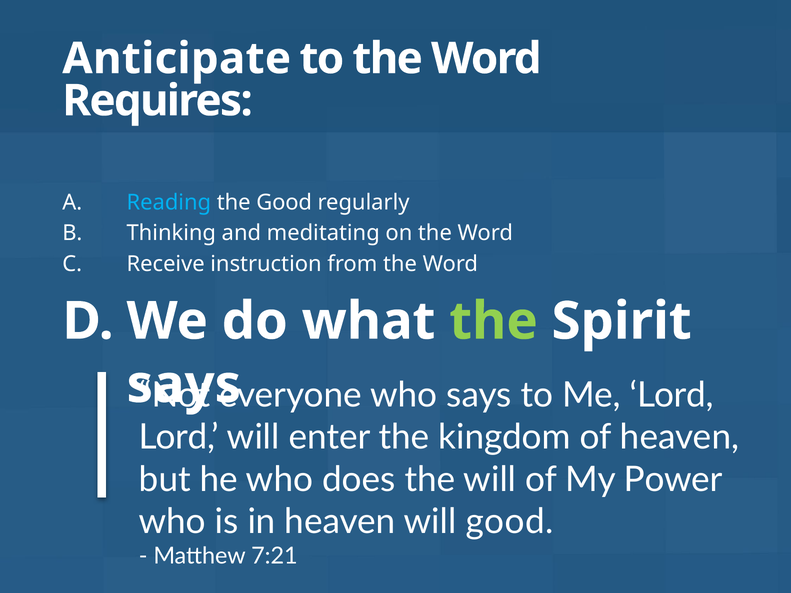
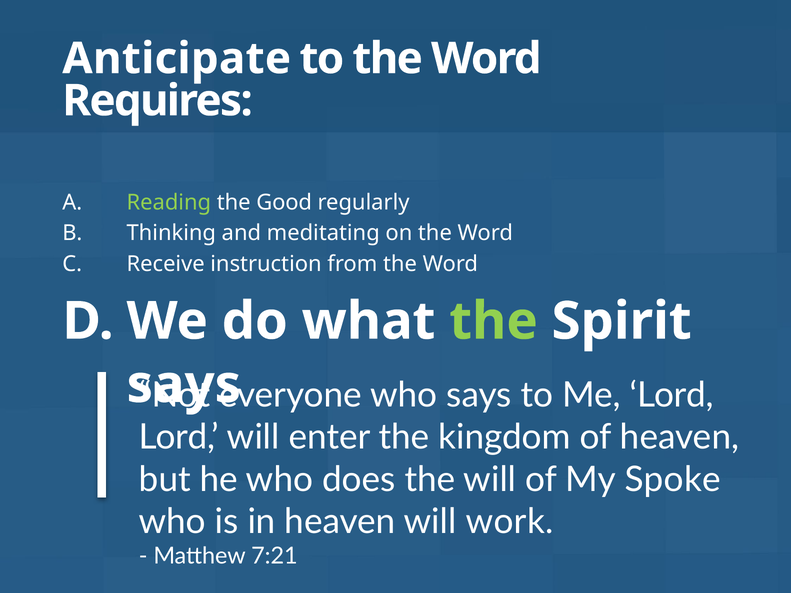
Reading colour: light blue -> light green (169, 202)
Power: Power -> Spoke (673, 480)
will good: good -> work (510, 522)
